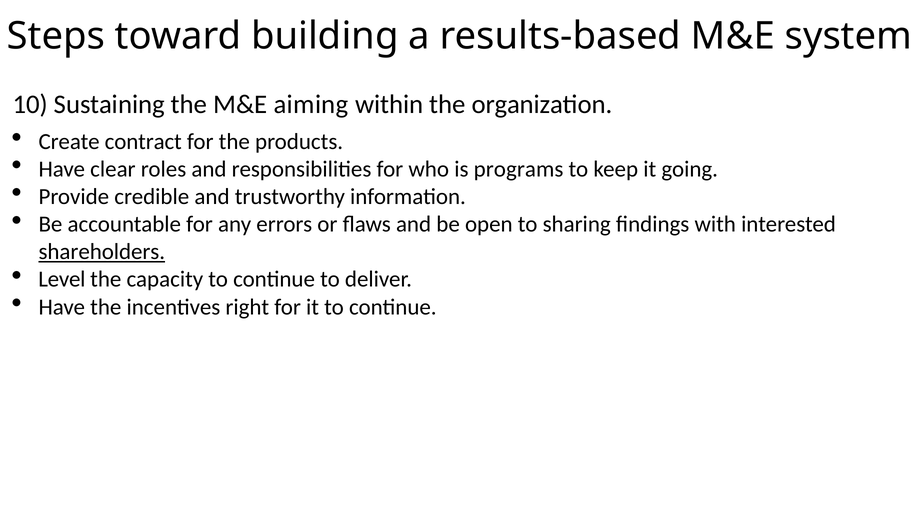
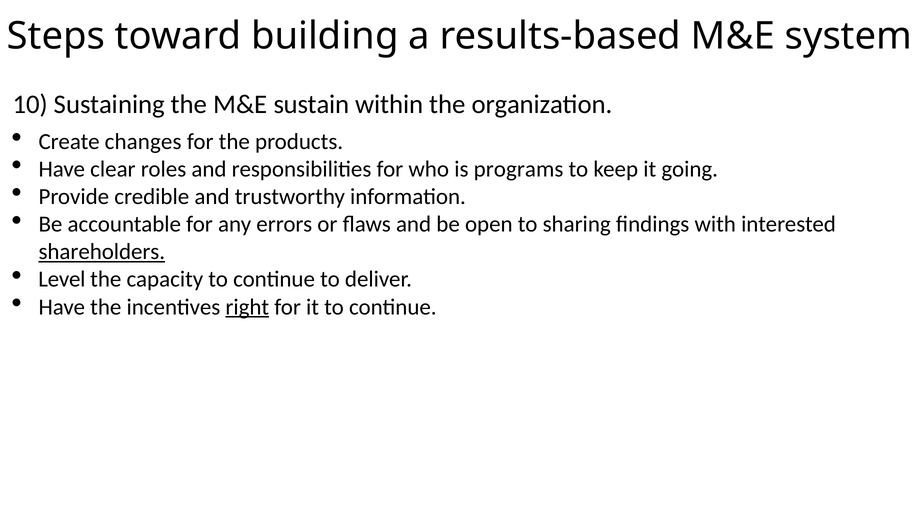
aiming: aiming -> sustain (311, 104)
contract: contract -> changes (143, 141)
right underline: none -> present (247, 307)
